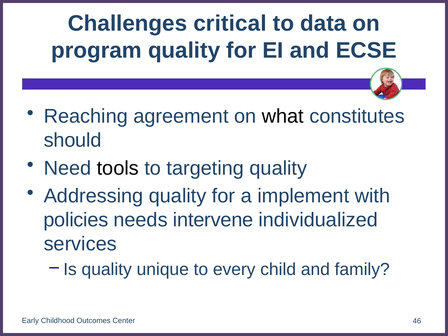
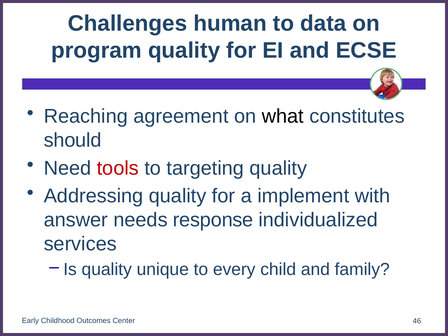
critical: critical -> human (230, 24)
tools colour: black -> red (118, 168)
policies: policies -> answer (76, 220)
intervene: intervene -> response (213, 220)
